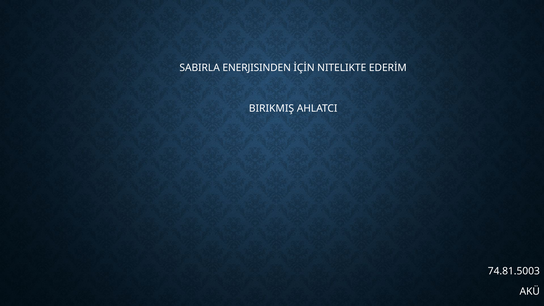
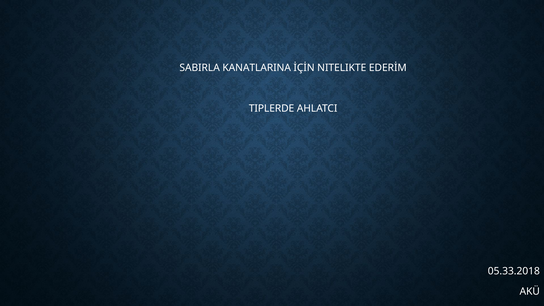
ENERJISINDEN: ENERJISINDEN -> KANATLARINA (257, 68)
BIRIKMIŞ: BIRIKMIŞ -> TIPLERDE (272, 108)
74.81.5003: 74.81.5003 -> 05.33.2018 (514, 271)
